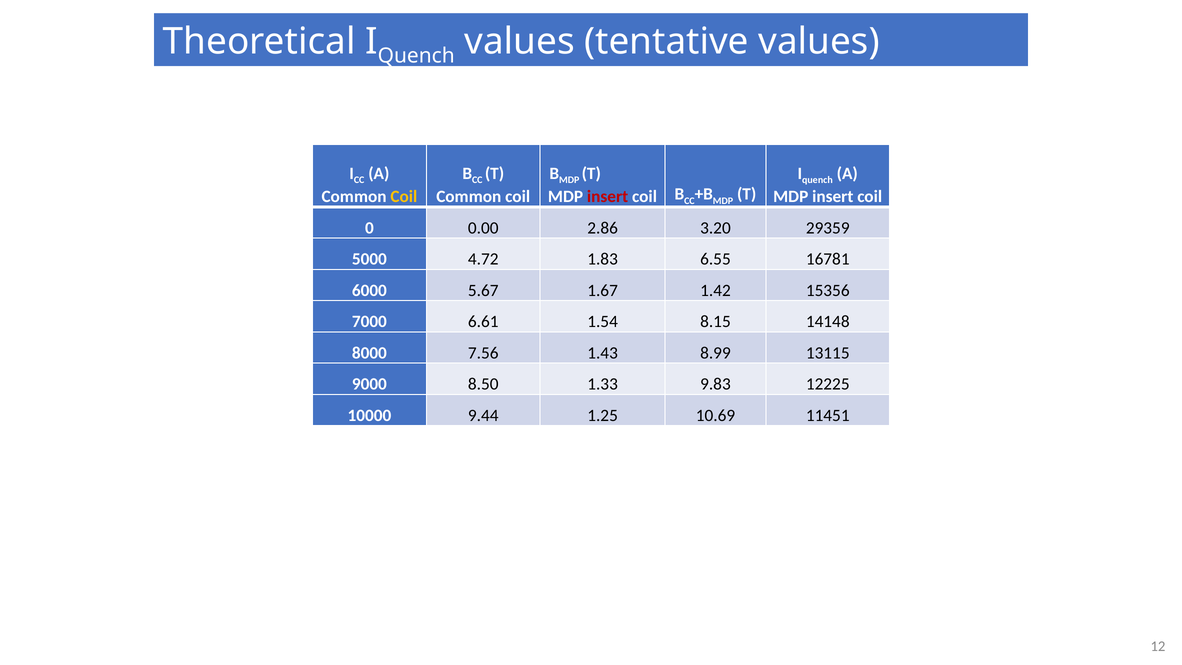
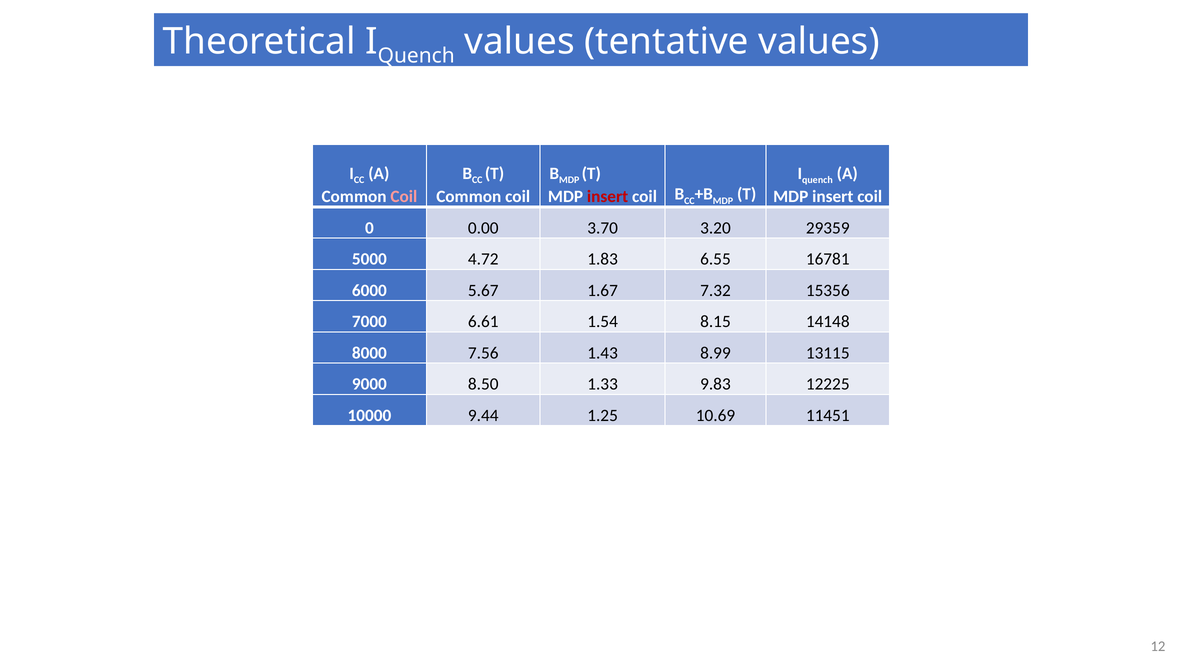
Coil colour: yellow -> pink (404, 197)
2.86: 2.86 -> 3.70 (603, 228)
1.42: 1.42 -> 7.32 (715, 290)
